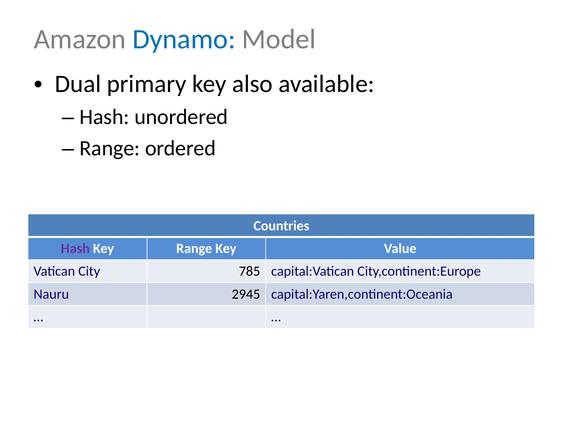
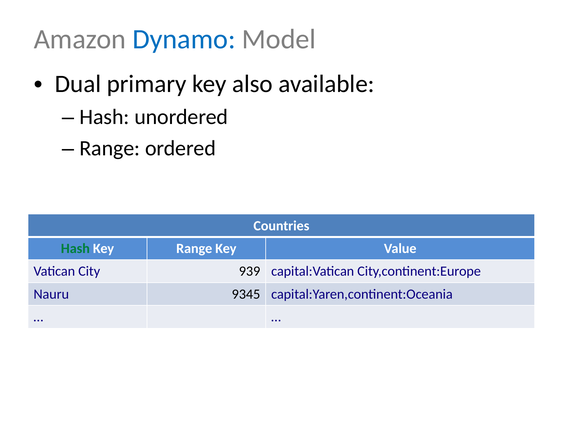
Hash colour: purple -> green (75, 249)
785: 785 -> 939 (250, 271)
2945: 2945 -> 9345 (246, 294)
